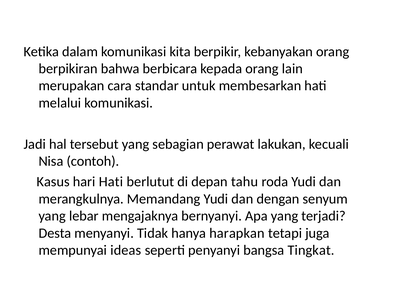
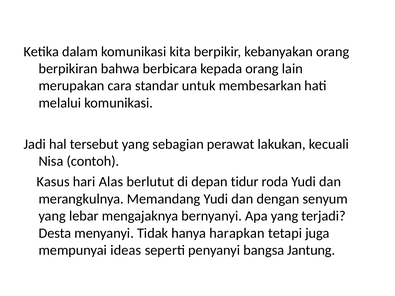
hari Hati: Hati -> Alas (111, 182)
tahu: tahu -> tidur (245, 182)
Tingkat: Tingkat -> Jantung (311, 250)
